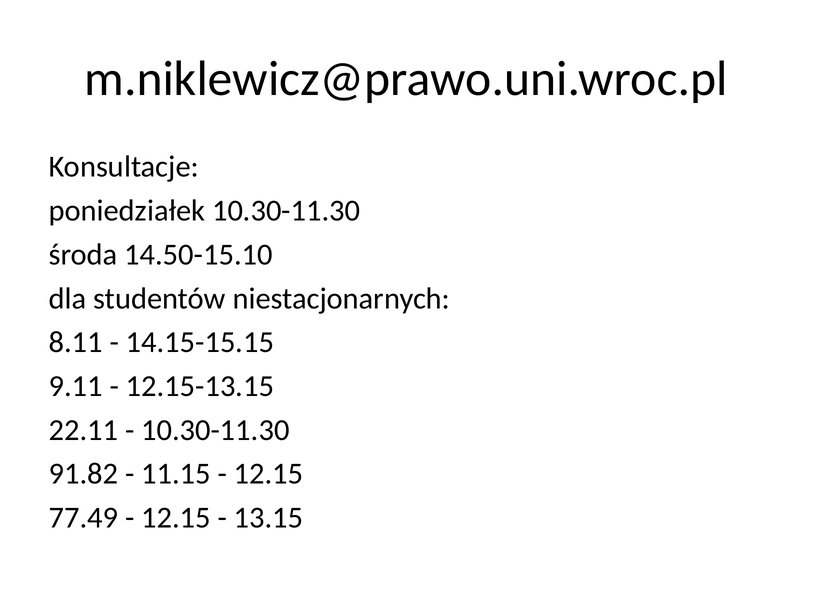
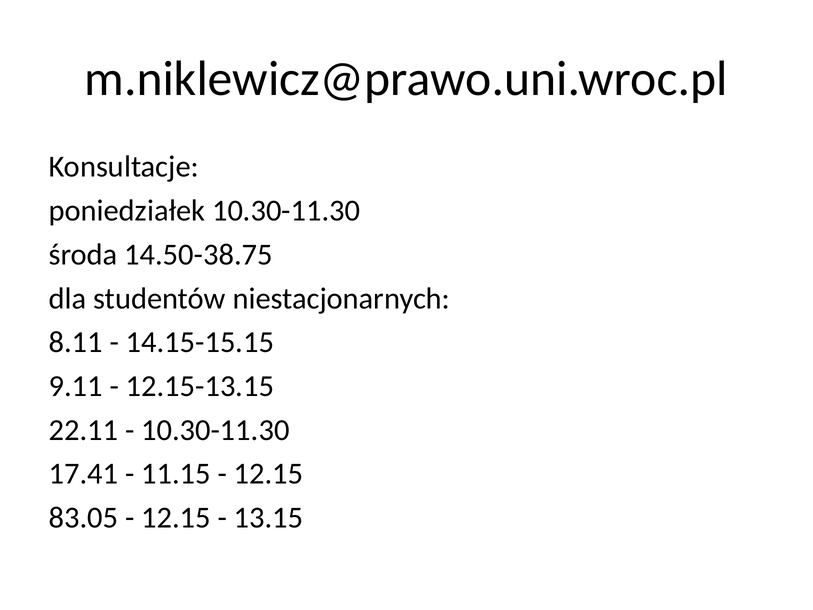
14.50-15.10: 14.50-15.10 -> 14.50-38.75 (198, 254)
91.82: 91.82 -> 17.41 (83, 474)
77.49: 77.49 -> 83.05 (83, 518)
